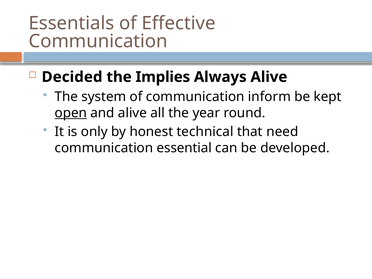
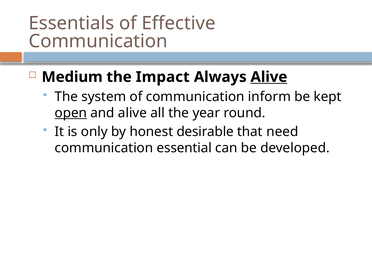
Decided: Decided -> Medium (72, 77)
Implies: Implies -> Impact (163, 77)
Alive underline: none -> present (269, 77)
technical: technical -> desirable (205, 132)
